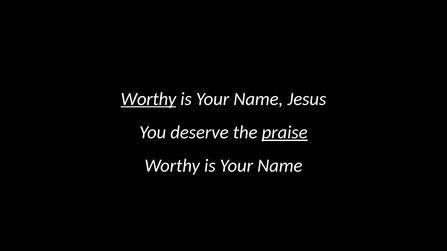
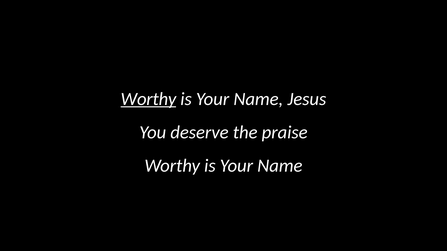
praise underline: present -> none (285, 133)
